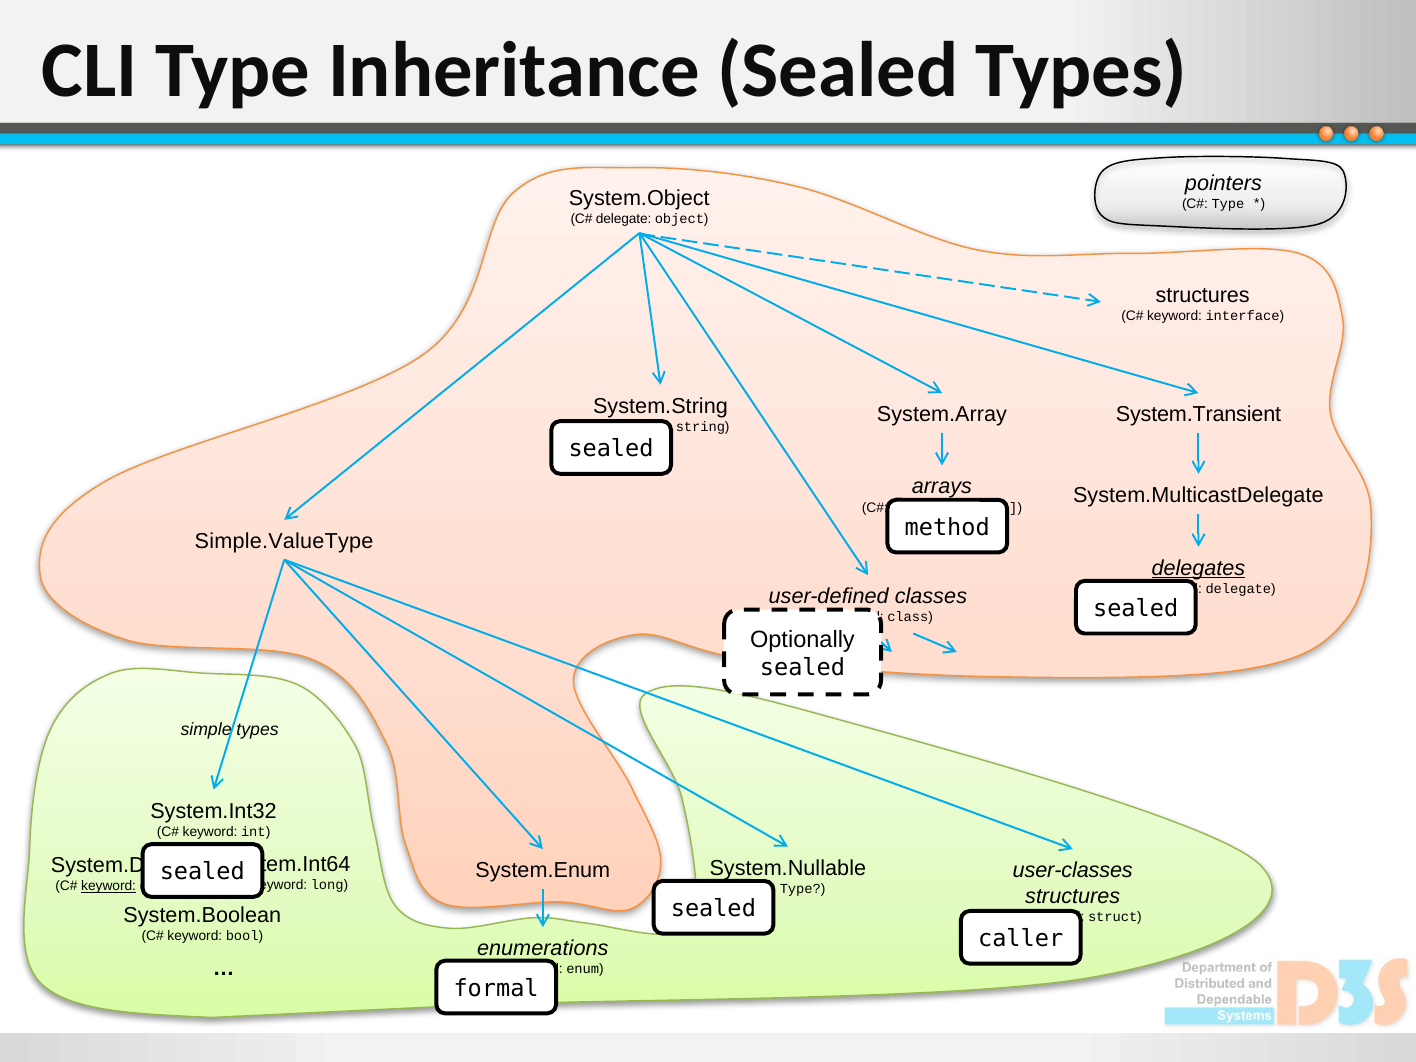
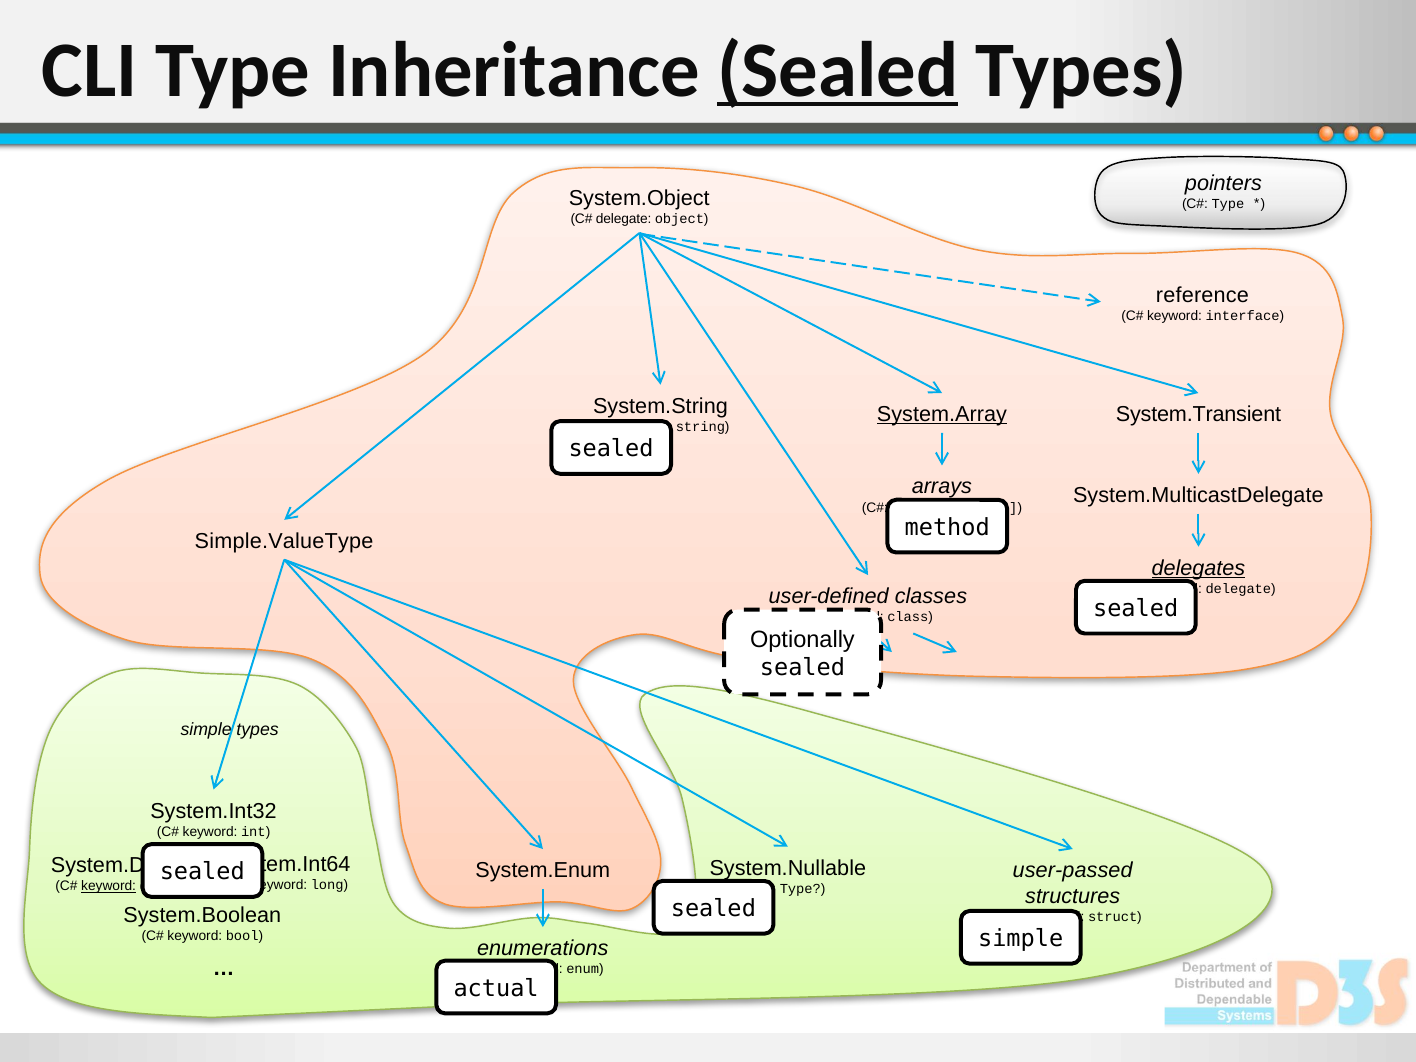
Sealed underline: none -> present (838, 70)
structures: structures -> reference (1202, 295)
System.Array underline: none -> present (942, 414)
user-classes: user-classes -> user-passed (1073, 870)
caller: caller -> simple (1021, 939)
formal: formal -> actual (496, 989)
